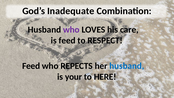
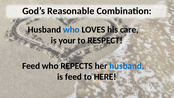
Inadequate: Inadequate -> Reasonable (71, 11)
who colour: purple -> blue (71, 30)
is feed: feed -> your (67, 40)
is your: your -> feed (73, 77)
